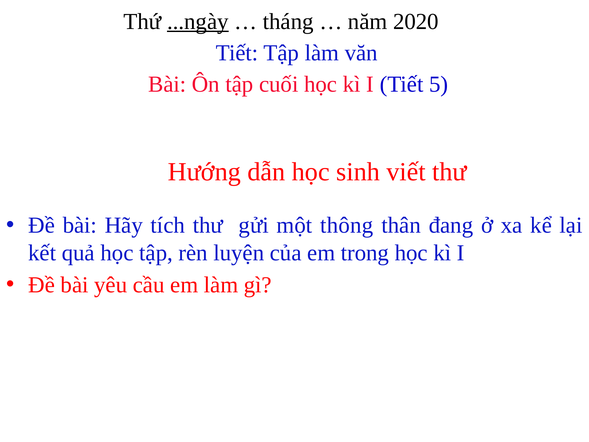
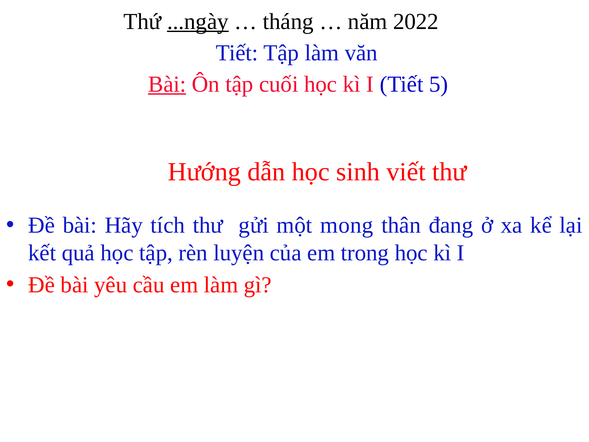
2020: 2020 -> 2022 (416, 21)
Bài underline: none -> present (167, 84)
thông: thông -> mong (347, 225)
